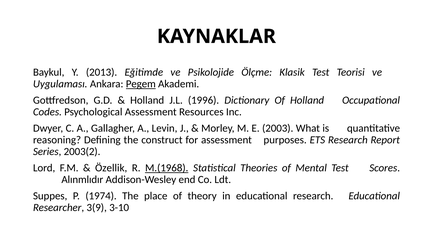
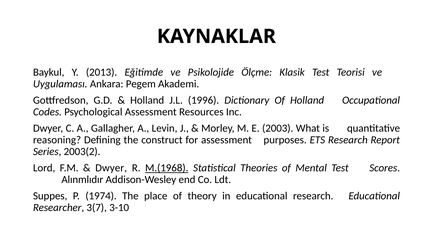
Pegem underline: present -> none (141, 84)
Özellik: Özellik -> Dwyer (111, 168)
3(9: 3(9 -> 3(7 (97, 207)
